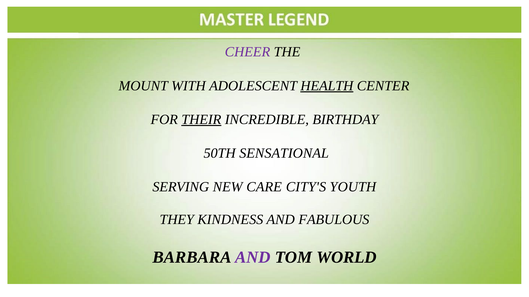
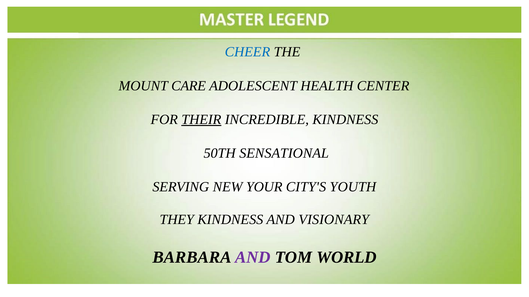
CHEER colour: purple -> blue (247, 52)
WITH: WITH -> CARE (189, 86)
HEALTH underline: present -> none (327, 86)
INCREDIBLE BIRTHDAY: BIRTHDAY -> KINDNESS (345, 120)
CARE: CARE -> YOUR (264, 187)
FABULOUS: FABULOUS -> VISIONARY (334, 220)
